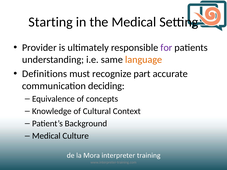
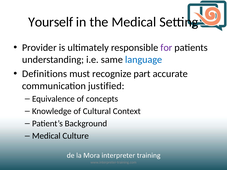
Starting: Starting -> Yourself (51, 22)
language colour: orange -> blue (144, 60)
deciding: deciding -> justified (106, 86)
